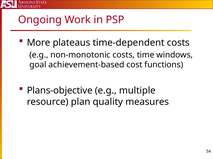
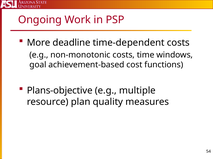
plateaus: plateaus -> deadline (72, 43)
